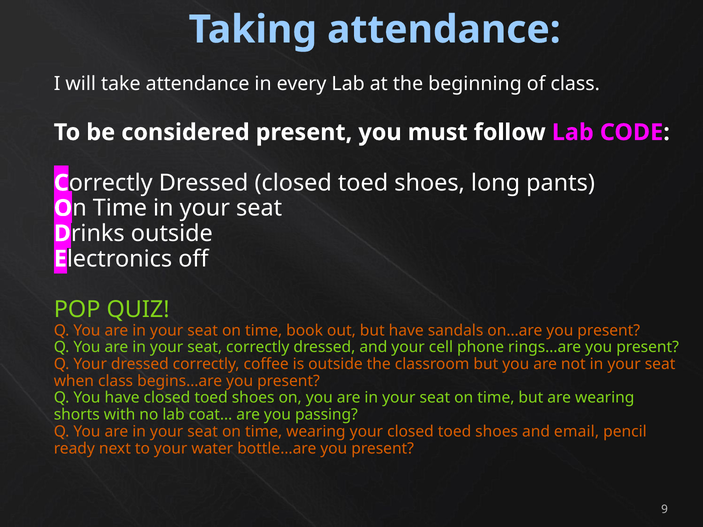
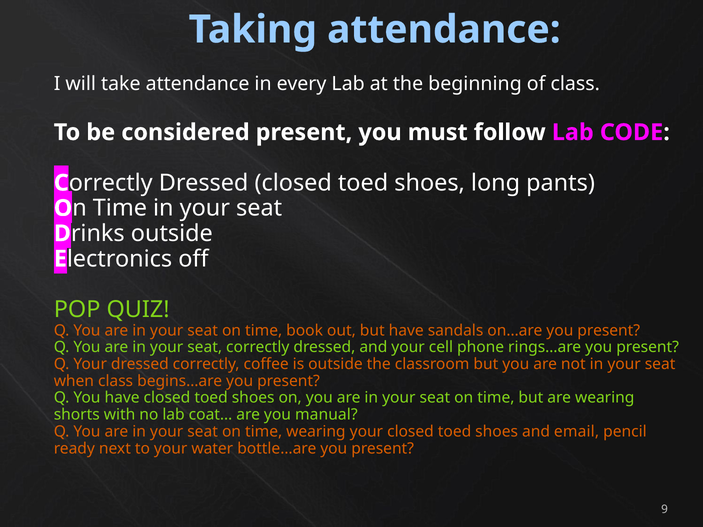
passing: passing -> manual (326, 415)
